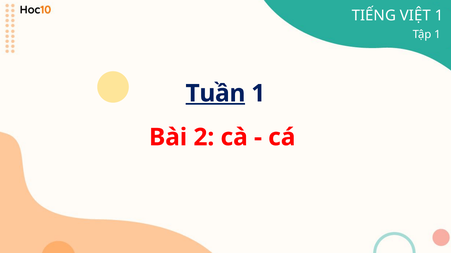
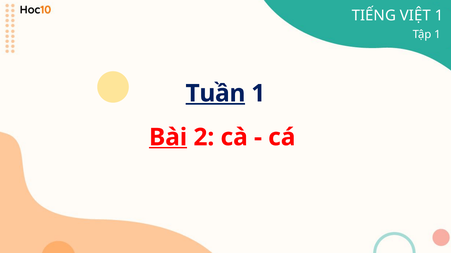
Bài underline: none -> present (168, 138)
